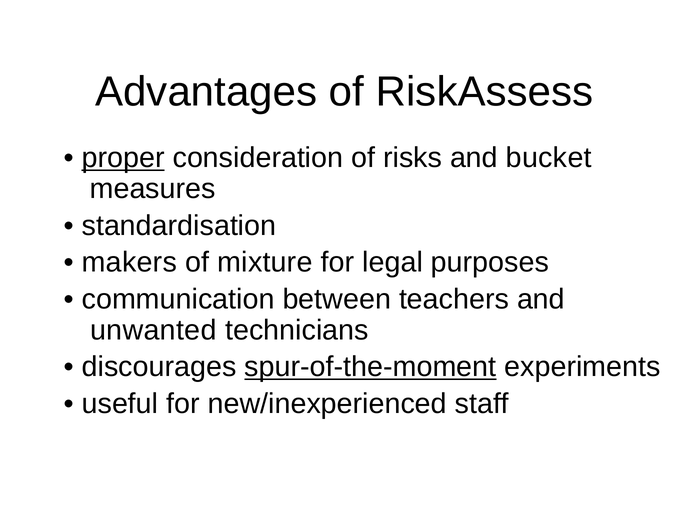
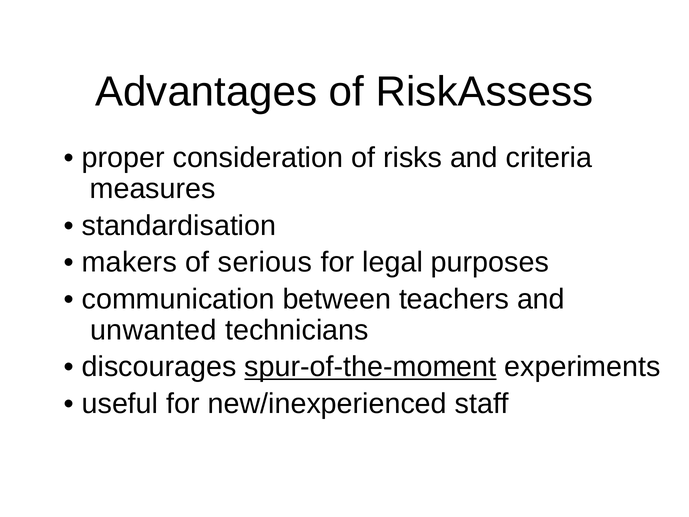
proper underline: present -> none (123, 158)
bucket: bucket -> criteria (549, 158)
mixture: mixture -> serious (265, 262)
